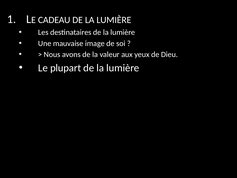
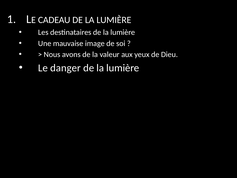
Le plupart: plupart -> danger (66, 68)
